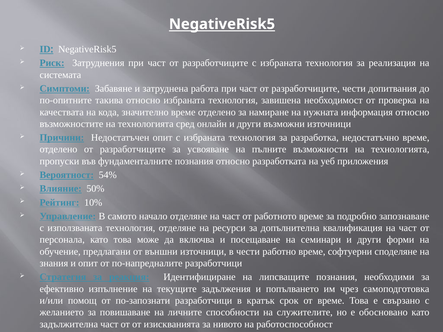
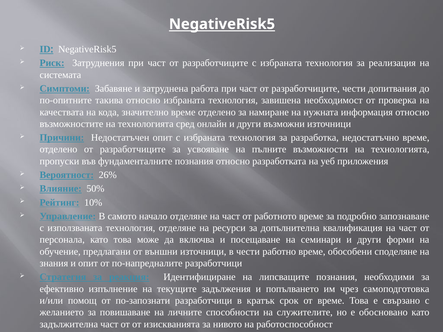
54%: 54% -> 26% (108, 175)
софтуерни: софтуерни -> обособени (350, 252)
